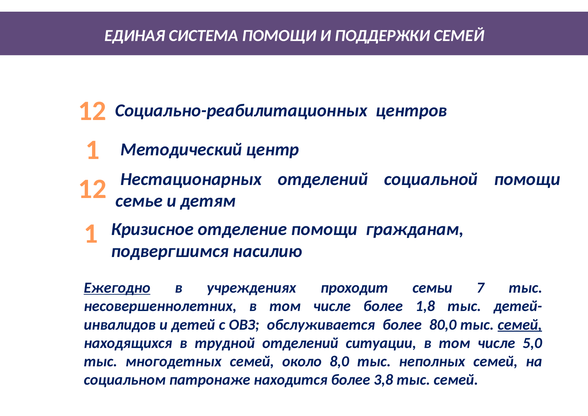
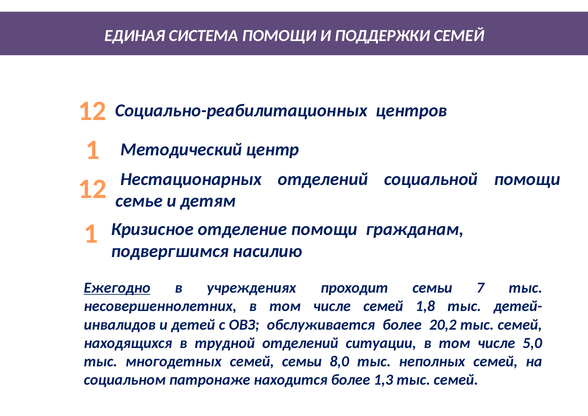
числе более: более -> семей (383, 306)
80,0: 80,0 -> 20,2 (443, 325)
семей underline: present -> none (520, 325)
семей около: около -> семьи (302, 361)
3,8: 3,8 -> 1,3 (383, 380)
